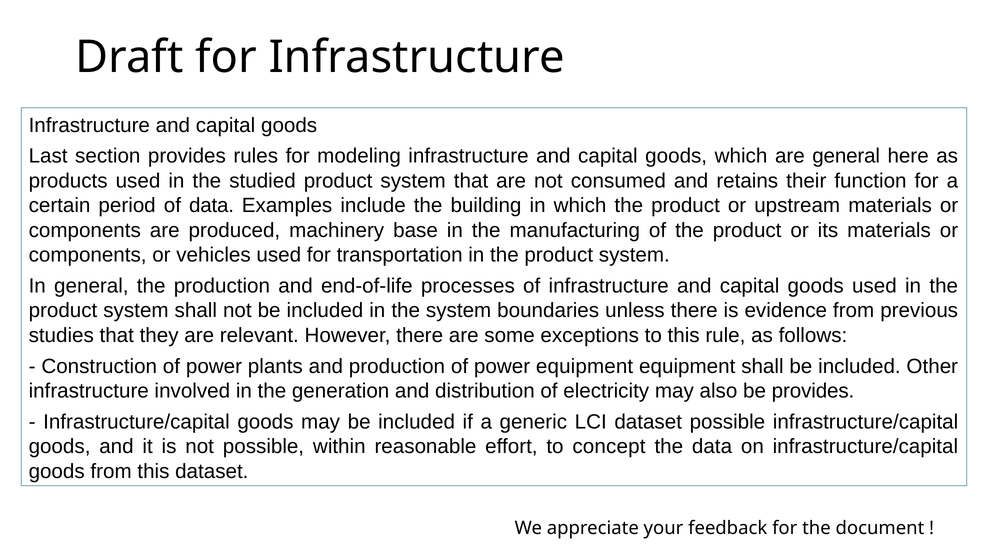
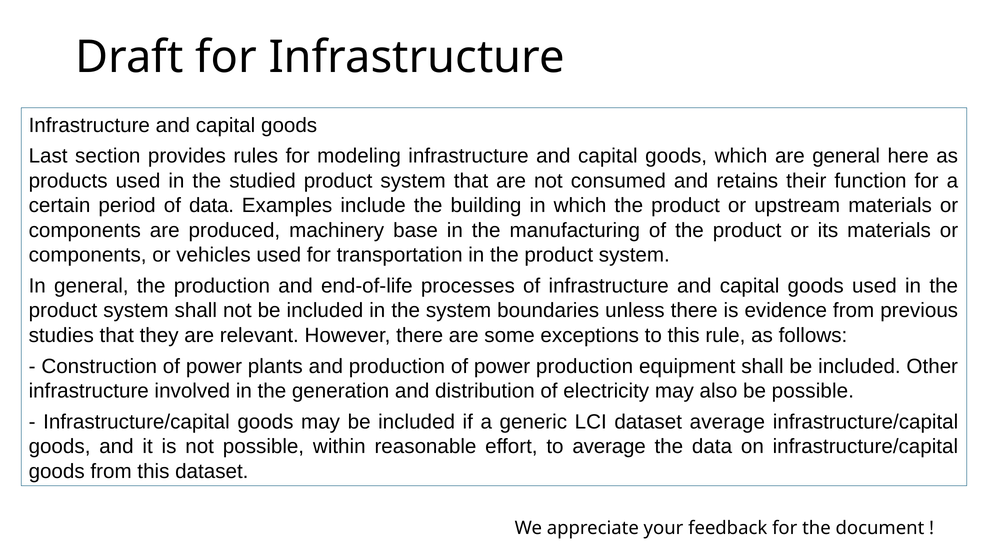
power equipment: equipment -> production (585, 366)
be provides: provides -> possible (813, 391)
dataset possible: possible -> average (727, 422)
to concept: concept -> average (609, 446)
